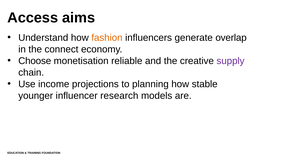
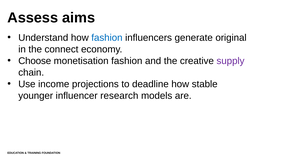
Access: Access -> Assess (33, 18)
fashion colour: orange -> blue (107, 38)
overlap: overlap -> original (231, 38)
monetisation reliable: reliable -> fashion (127, 61)
planning: planning -> deadline (150, 84)
